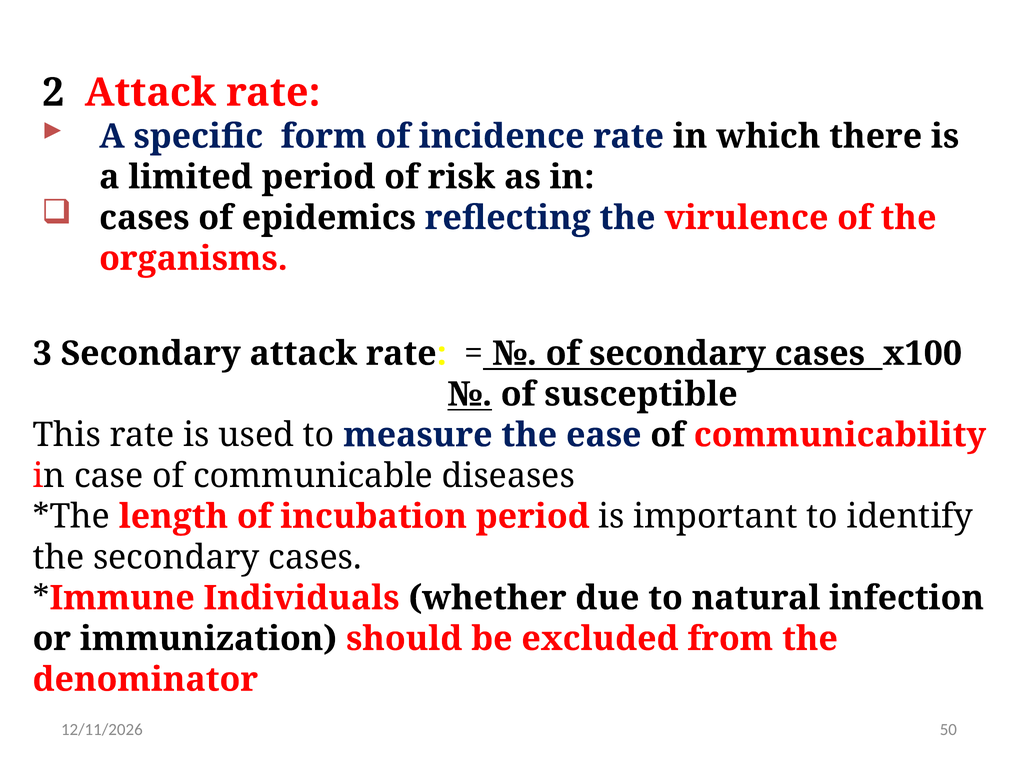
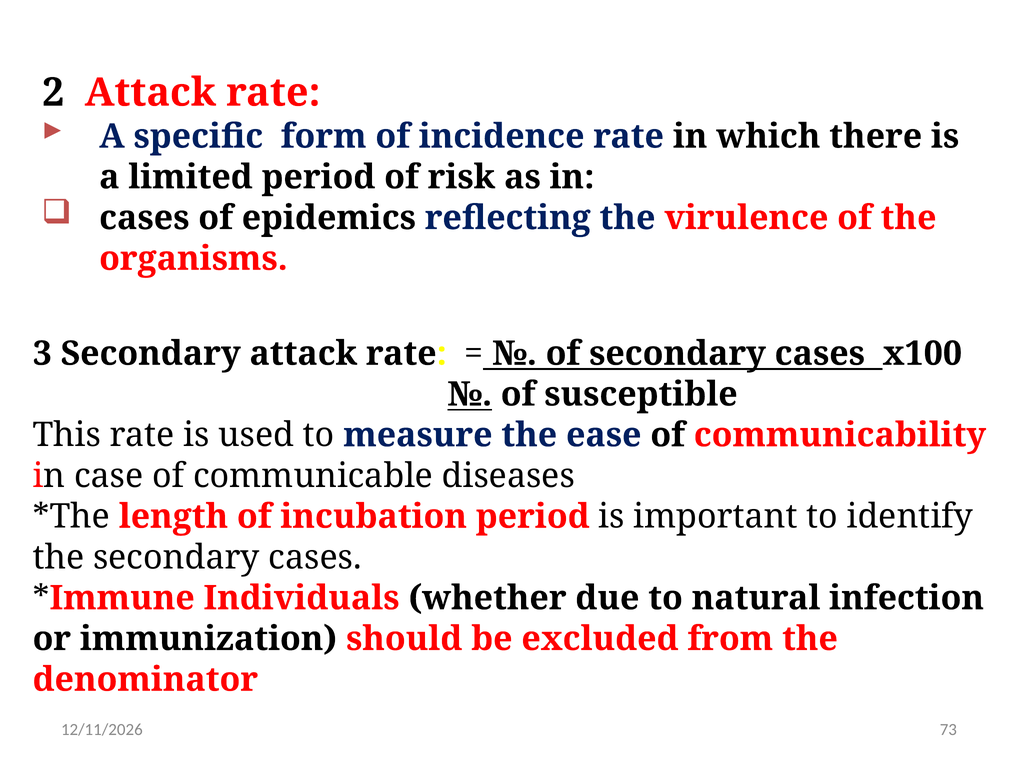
50: 50 -> 73 (948, 729)
